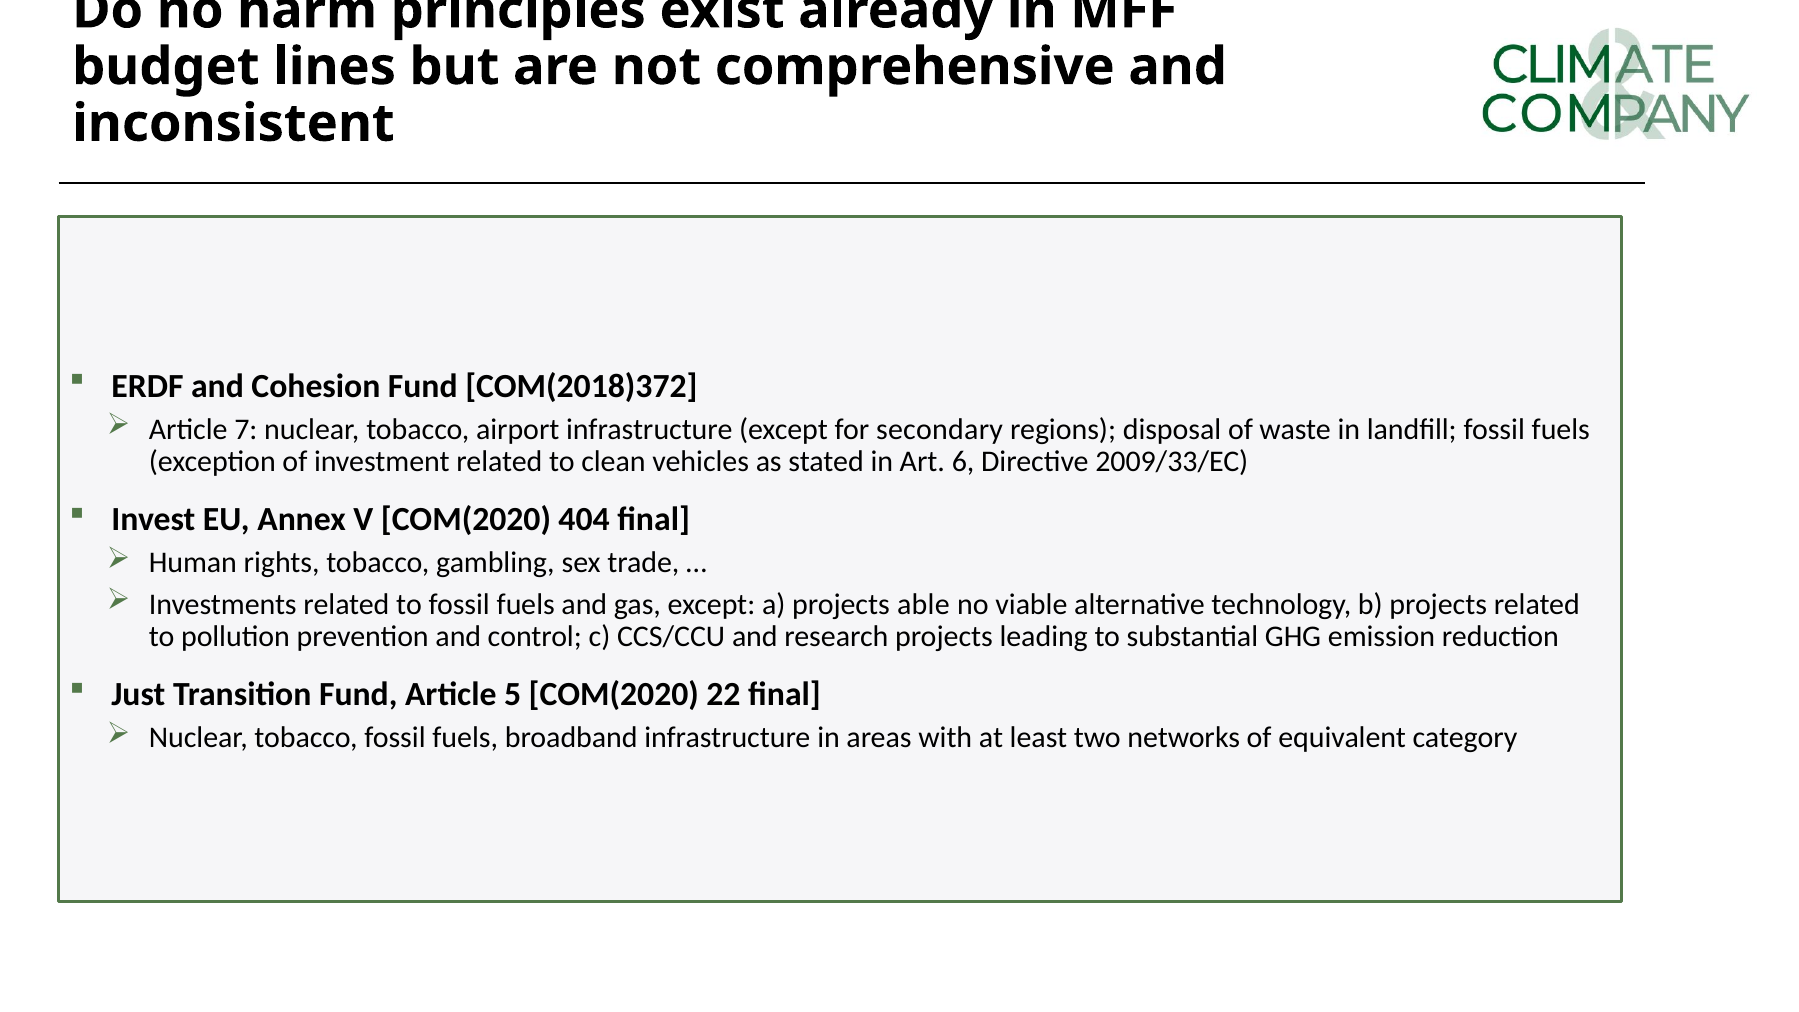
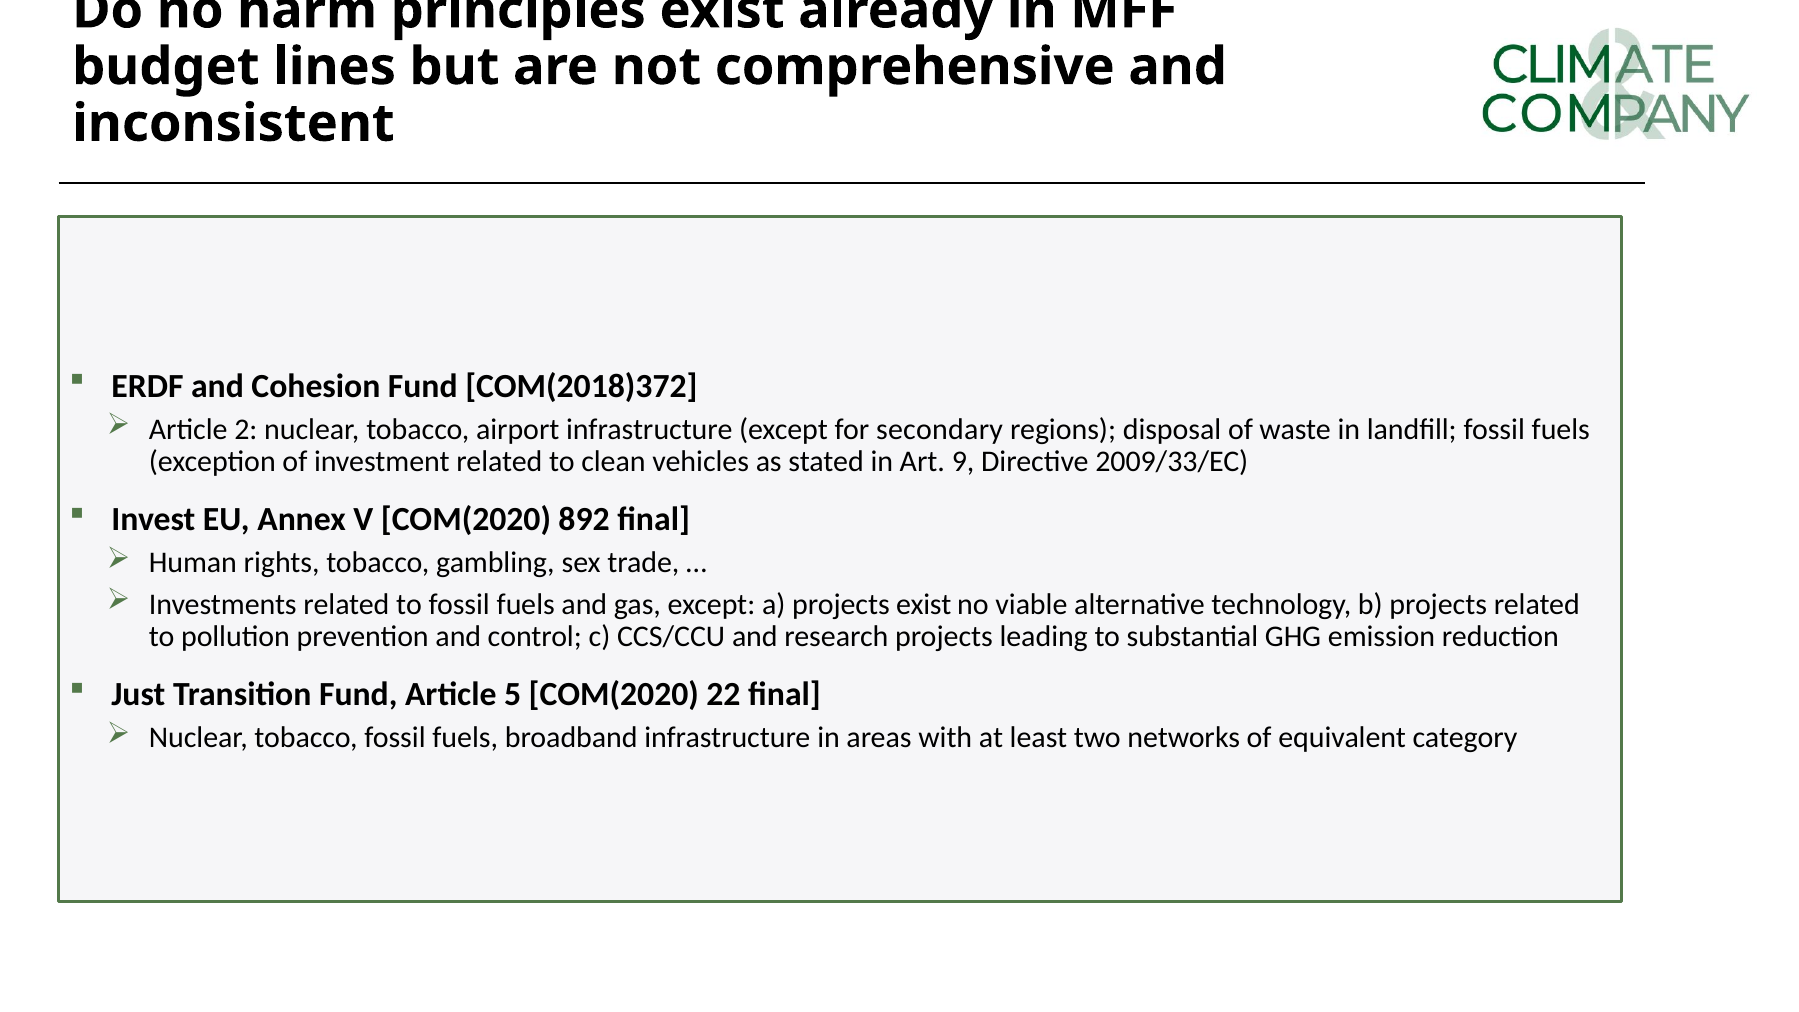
7: 7 -> 2 (246, 429)
6: 6 -> 9 (963, 462)
404: 404 -> 892 (584, 519)
projects able: able -> exist (924, 604)
